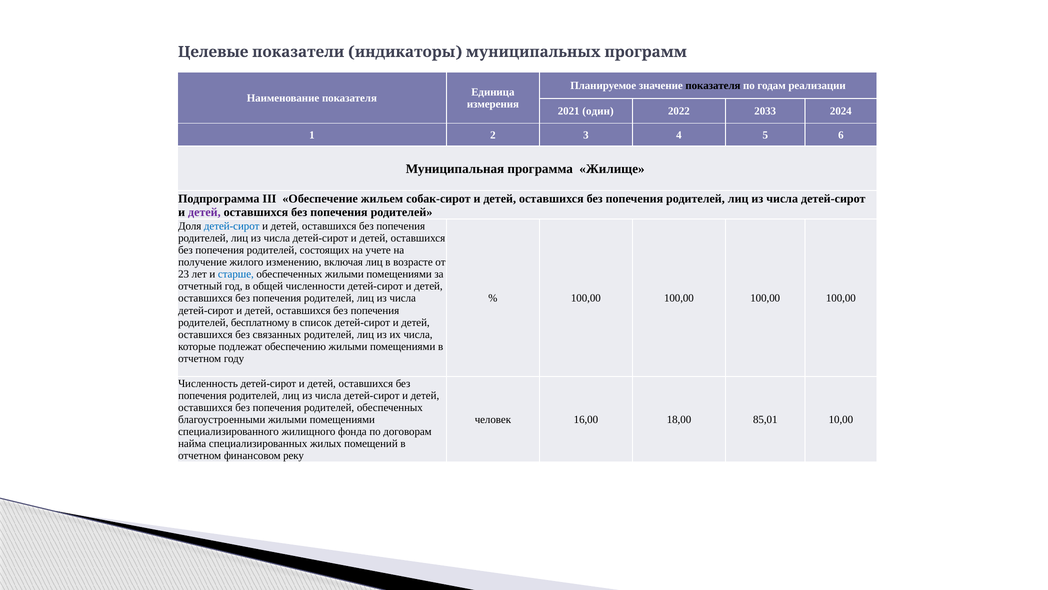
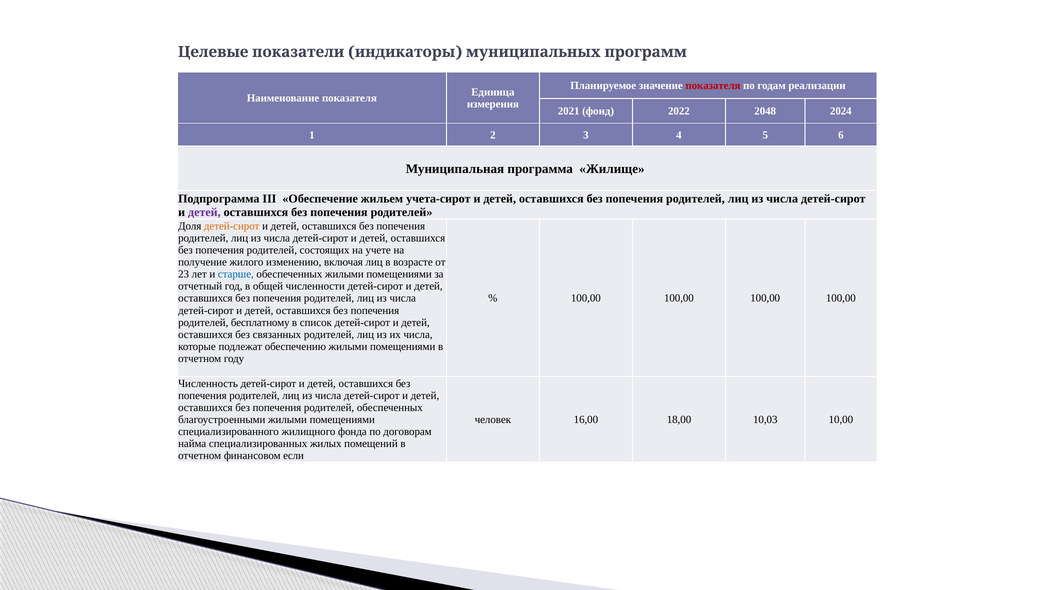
показателя colour: black -> red (713, 86)
один: один -> фонд (598, 111)
2033: 2033 -> 2048 (765, 111)
собак-сирот: собак-сирот -> учета-сирот (438, 199)
детей-сирот colour: blue -> orange (232, 226)
85,01: 85,01 -> 10,03 (765, 419)
реку: реку -> если (294, 455)
